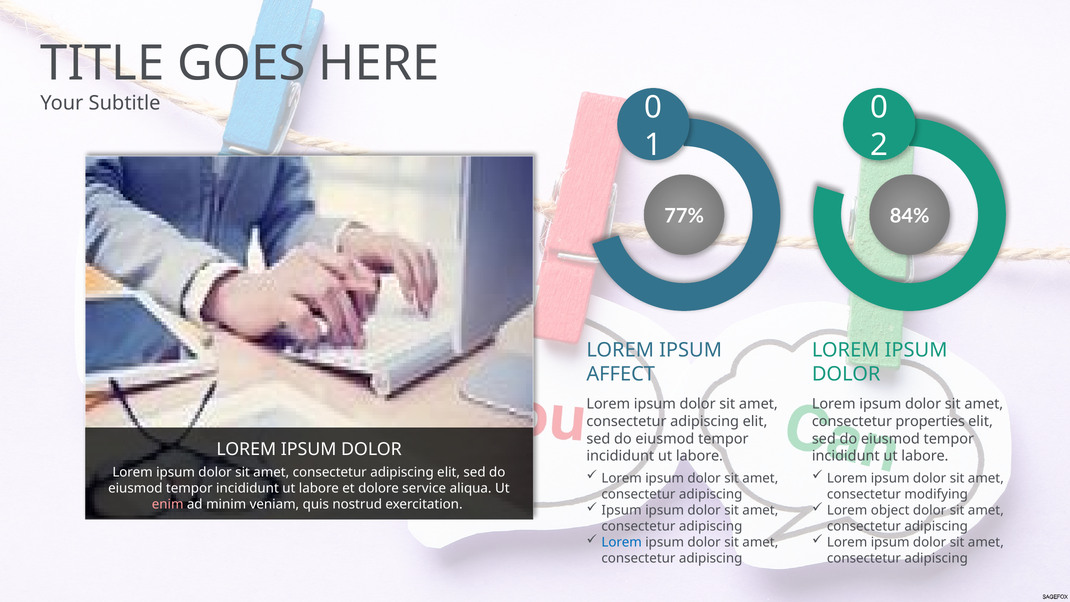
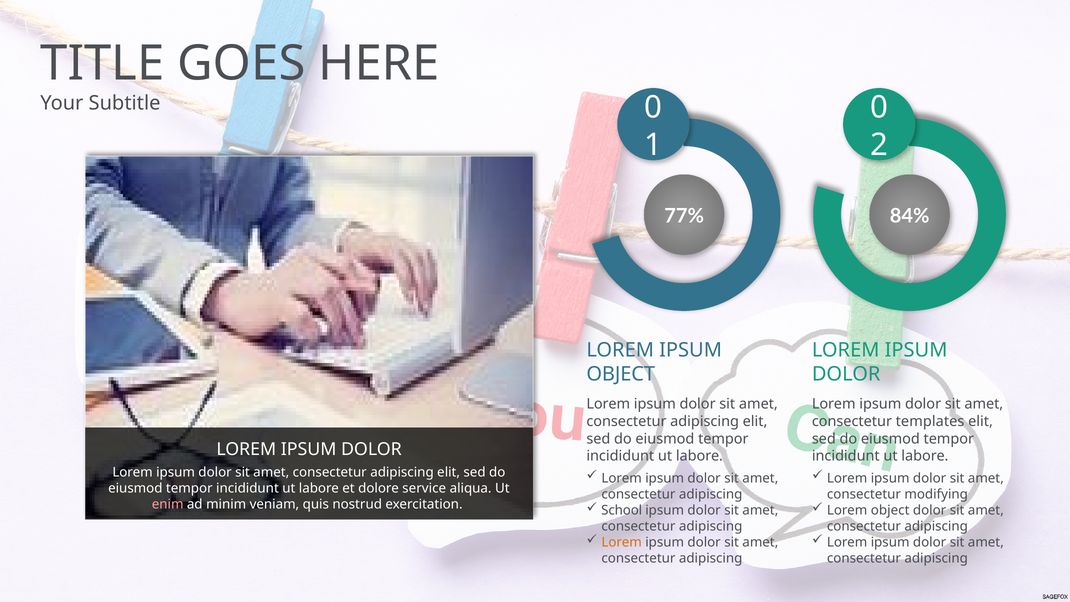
AFFECT: AFFECT -> OBJECT (621, 374)
properties: properties -> templates (930, 421)
Ipsum: Ipsum -> School (622, 510)
Lorem colour: blue -> orange (622, 542)
